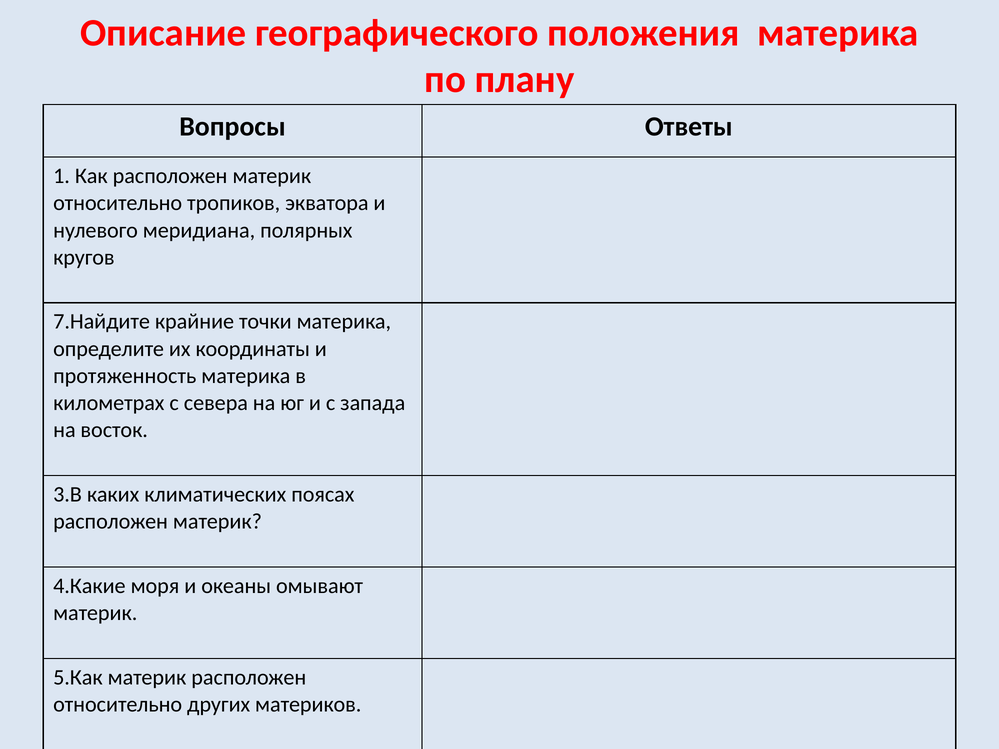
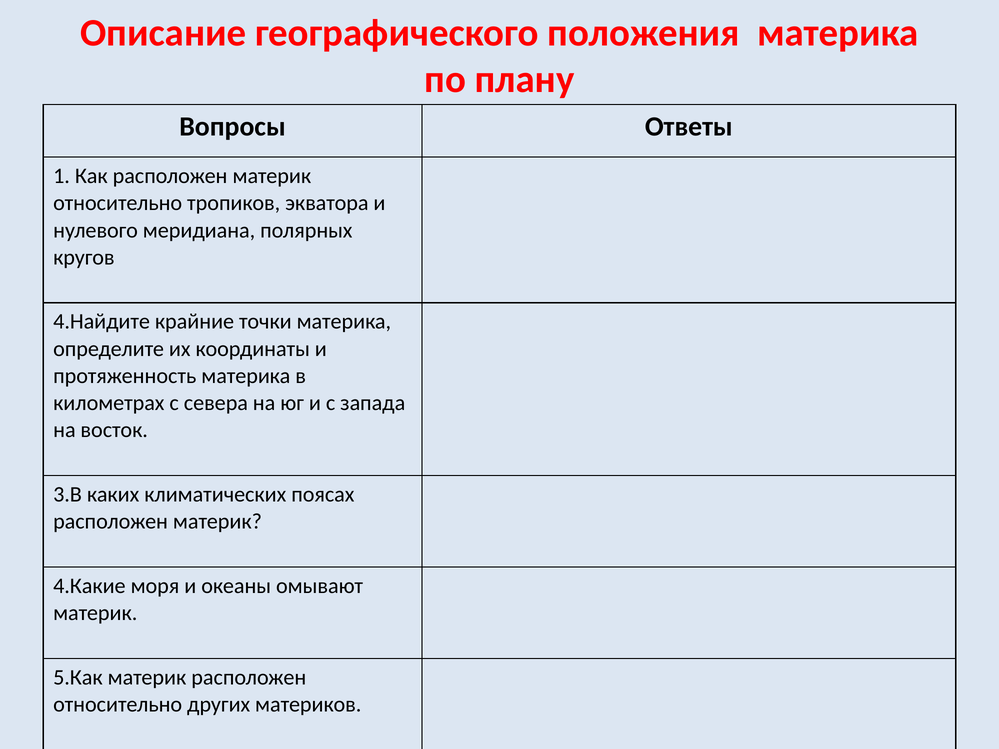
7.Найдите: 7.Найдите -> 4.Найдите (102, 322)
